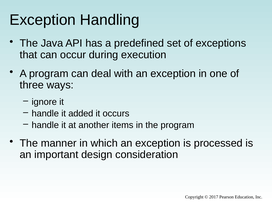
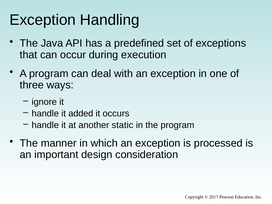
items: items -> static (122, 125)
